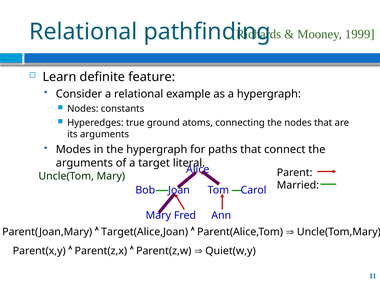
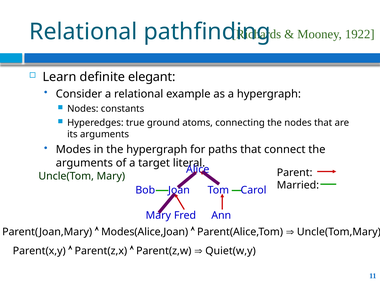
1999: 1999 -> 1922 (360, 34)
feature: feature -> elegant (152, 77)
Target(Alice,Joan: Target(Alice,Joan -> Modes(Alice,Joan (145, 232)
